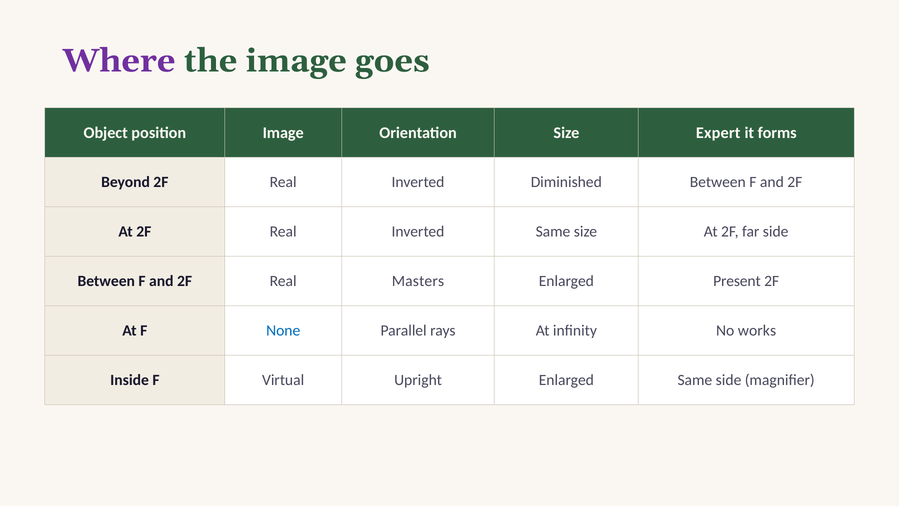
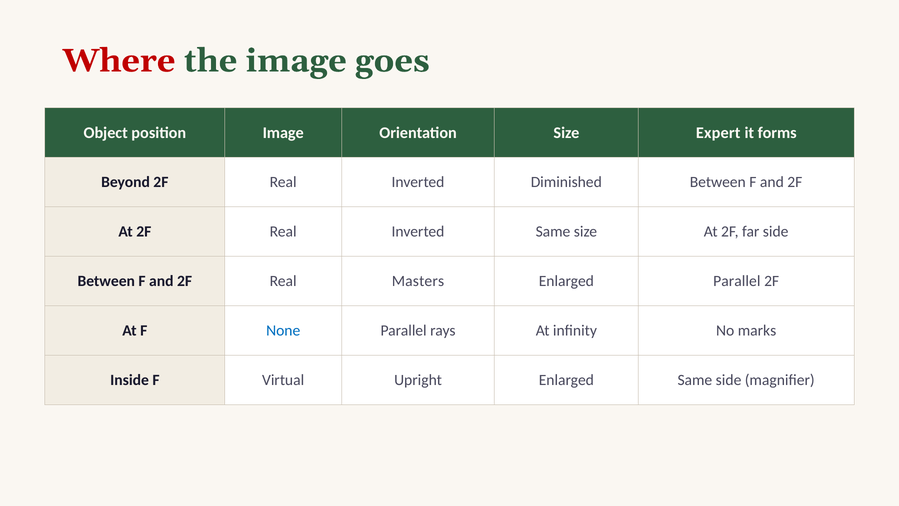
Where colour: purple -> red (119, 61)
Enlarged Present: Present -> Parallel (737, 281)
works: works -> marks (757, 331)
